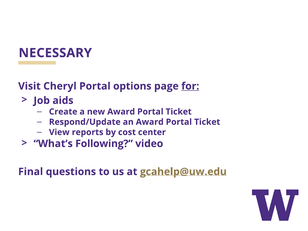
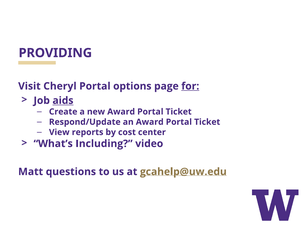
NECESSARY: NECESSARY -> PROVIDING (55, 53)
aids underline: none -> present (63, 101)
Following: Following -> Including (104, 144)
Final: Final -> Matt (31, 172)
